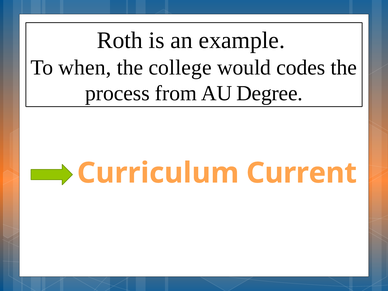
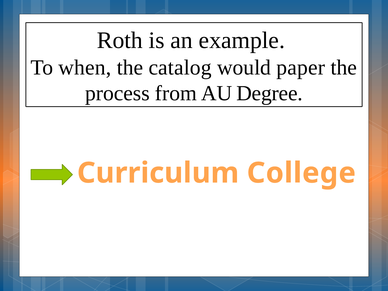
college: college -> catalog (180, 67)
codes: codes -> paper (301, 67)
Current: Current -> College (301, 173)
